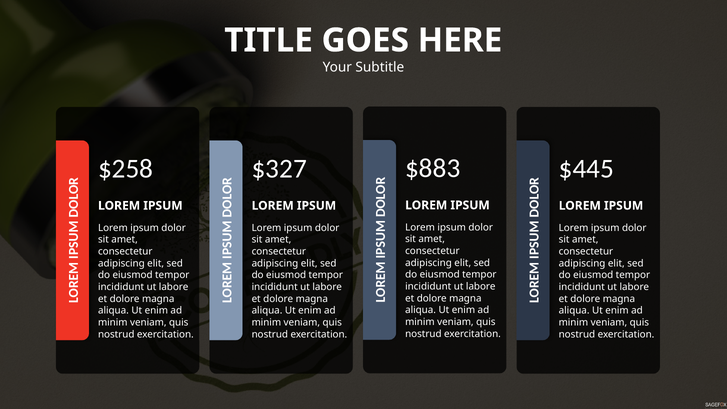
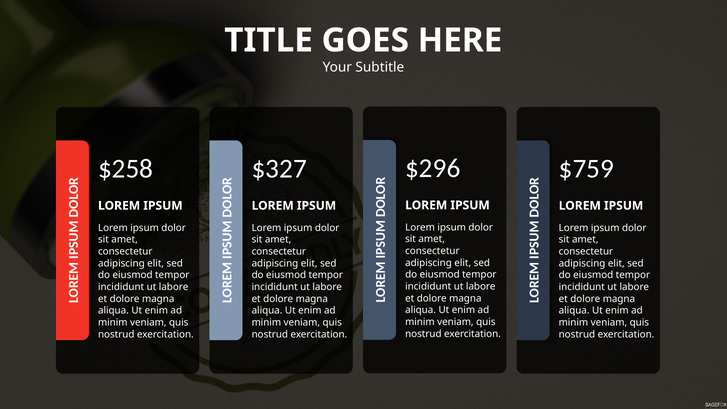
$883: $883 -> $296 (433, 168)
$445: $445 -> $759 (586, 169)
